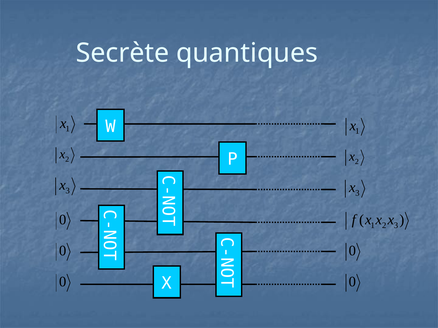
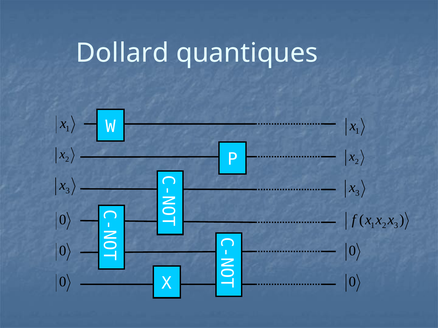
Secrète: Secrète -> Dollard (122, 53)
